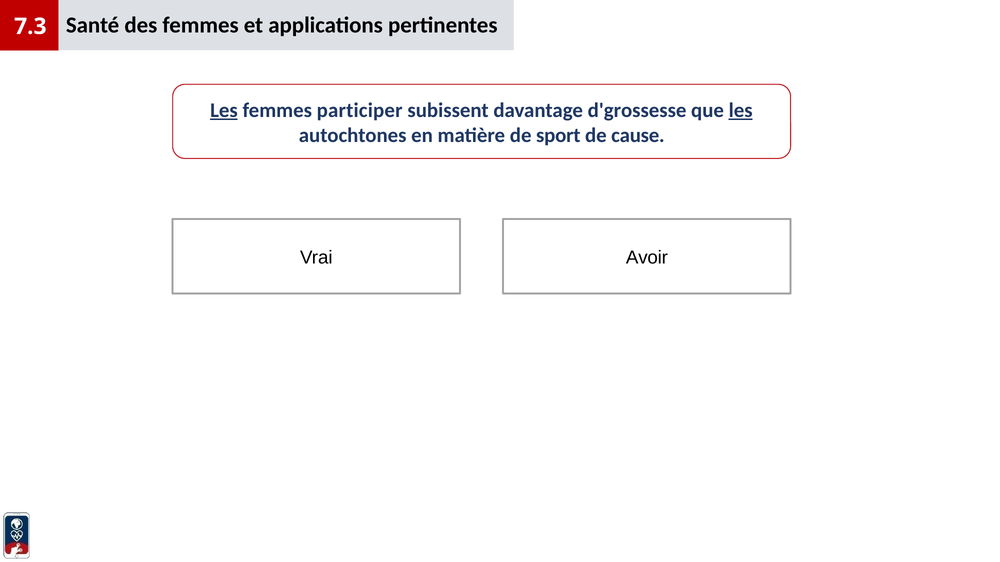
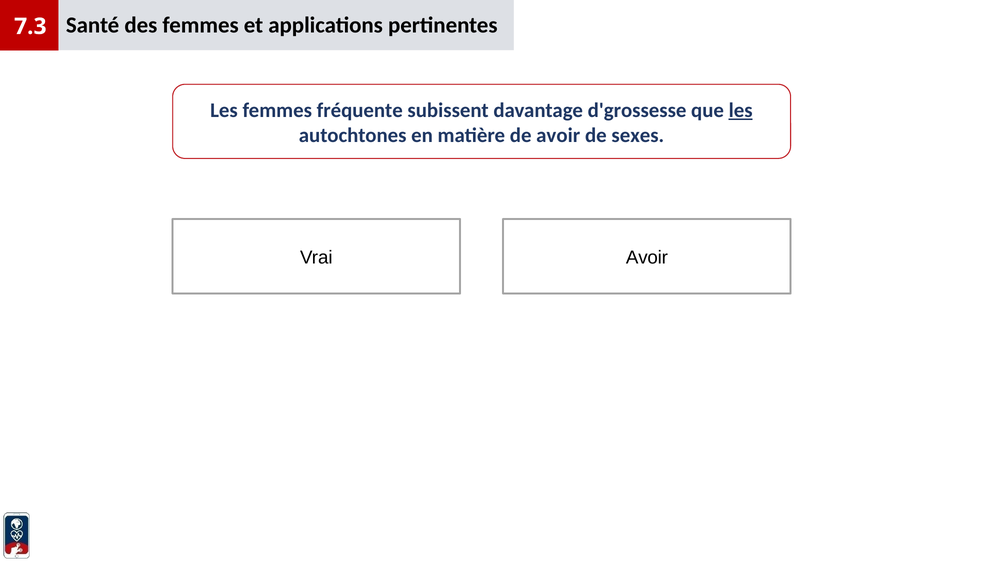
Les underline: present -> none (224, 110)
participer: participer -> fréquente (360, 110)
de sport: sport -> avoir (558, 135)
cause: cause -> sexes (638, 135)
